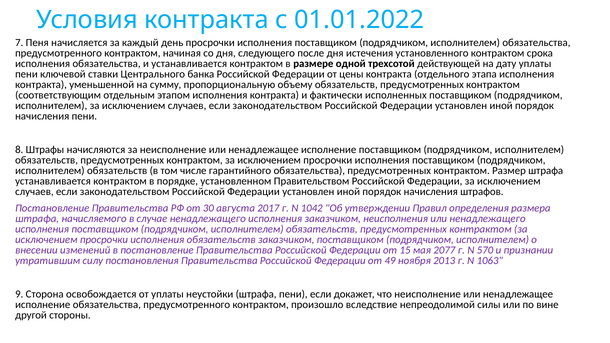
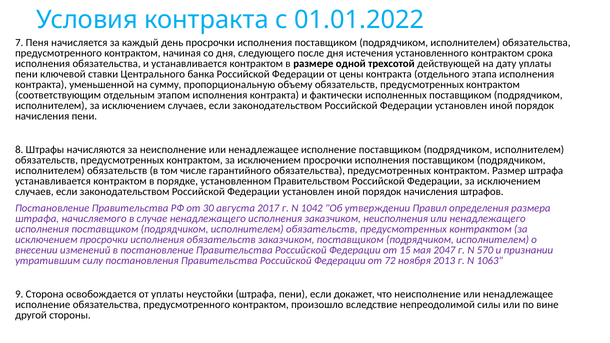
2077: 2077 -> 2047 (444, 250)
49: 49 -> 72 (390, 261)
